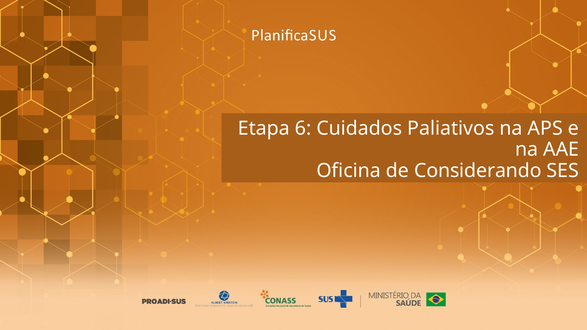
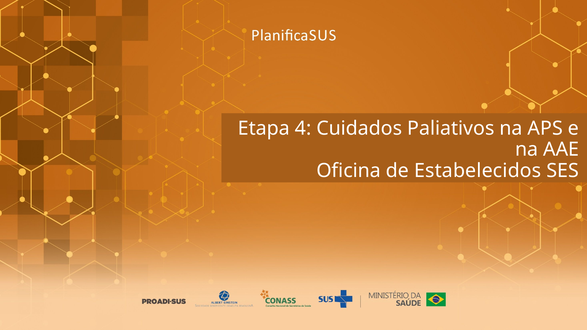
6: 6 -> 4 (303, 128)
Considerando: Considerando -> Estabelecidos (478, 171)
